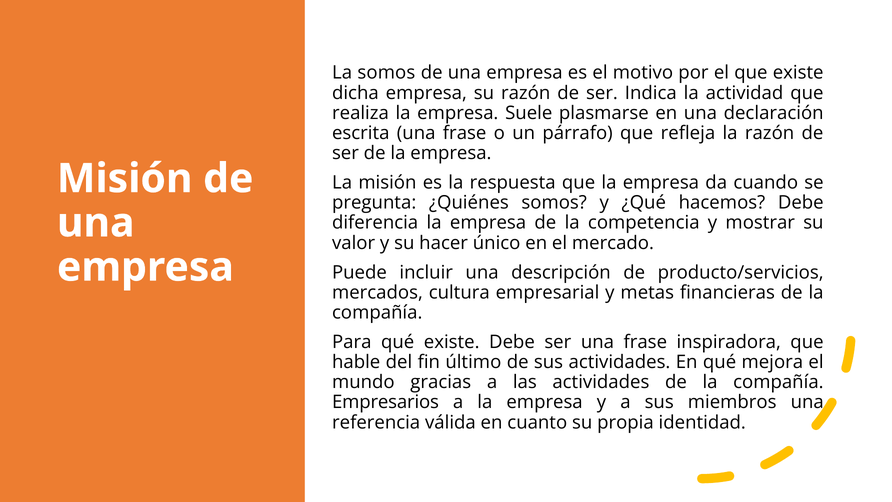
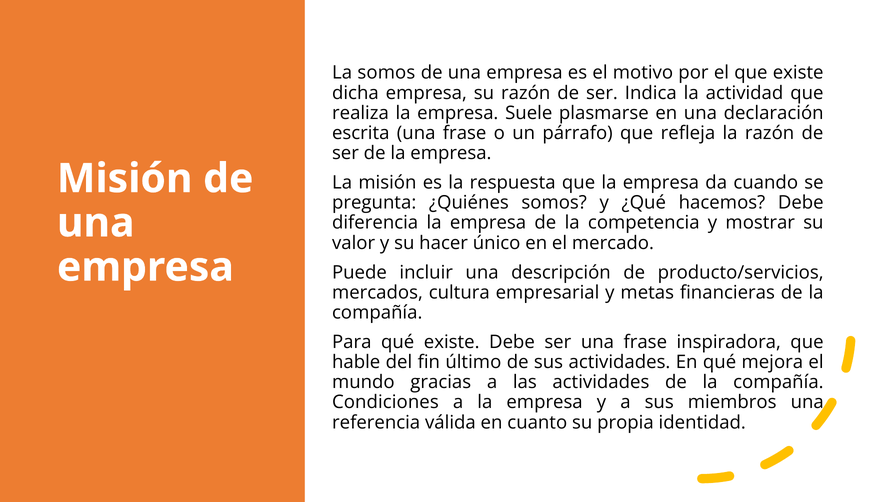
Empresarios: Empresarios -> Condiciones (385, 402)
